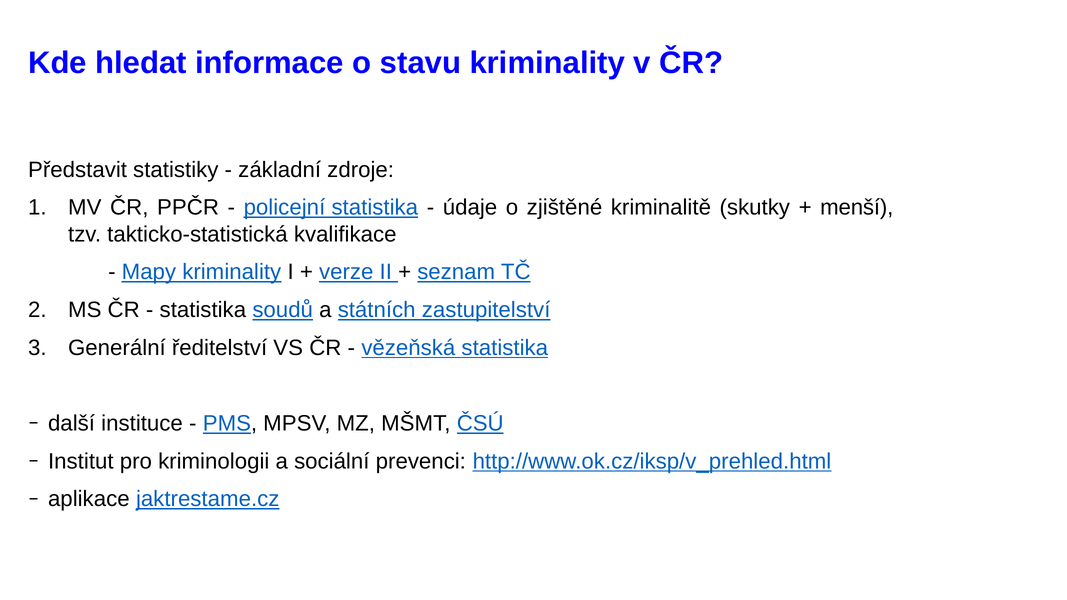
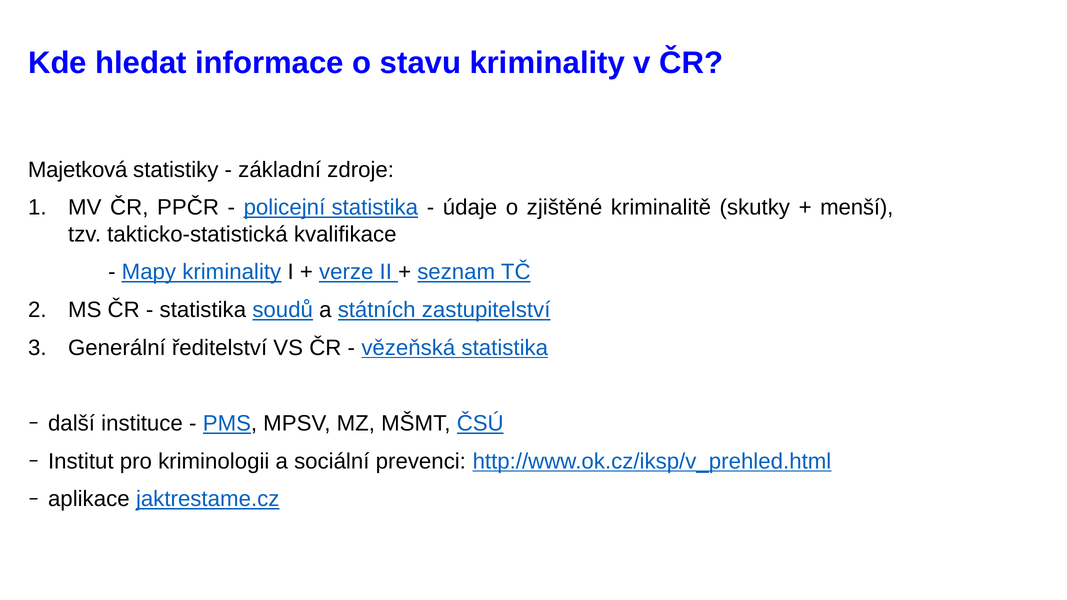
Představit: Představit -> Majetková (78, 170)
